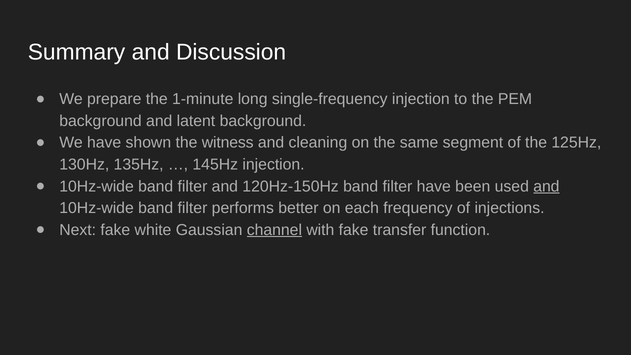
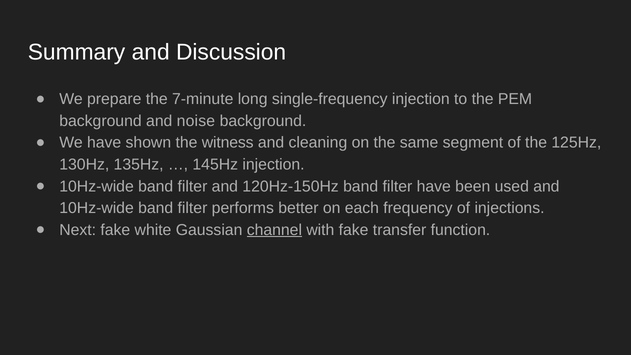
1-minute: 1-minute -> 7-minute (203, 99)
latent: latent -> noise (196, 121)
and underline: present -> none (546, 186)
